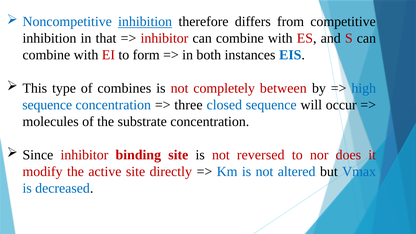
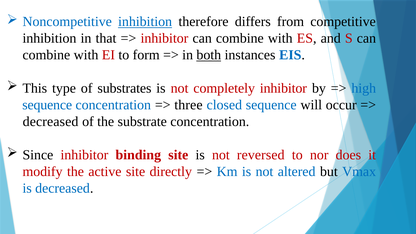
both underline: none -> present (209, 55)
combines: combines -> substrates (124, 88)
completely between: between -> inhibitor (283, 88)
molecules: molecules -> decreased (51, 122)
